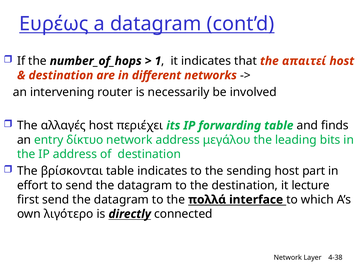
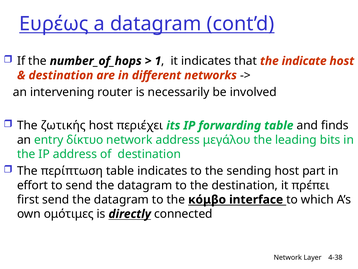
απαιτεί: απαιτεί -> indicate (304, 61)
αλλαγές: αλλαγές -> ζωτικής (63, 125)
βρίσκονται: βρίσκονται -> περίπτωση (72, 171)
lecture: lecture -> πρέπει (311, 185)
πολλά: πολλά -> κόμβο (207, 199)
λιγότερο: λιγότερο -> ομότιμες (69, 214)
